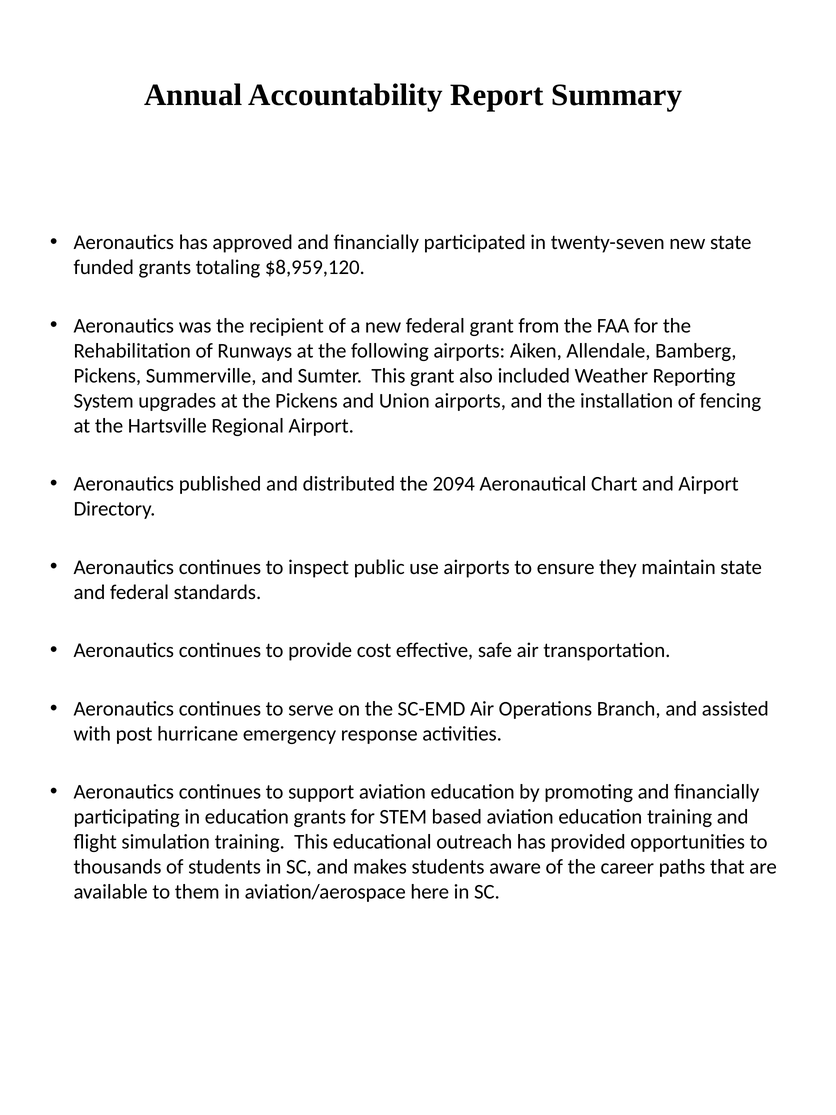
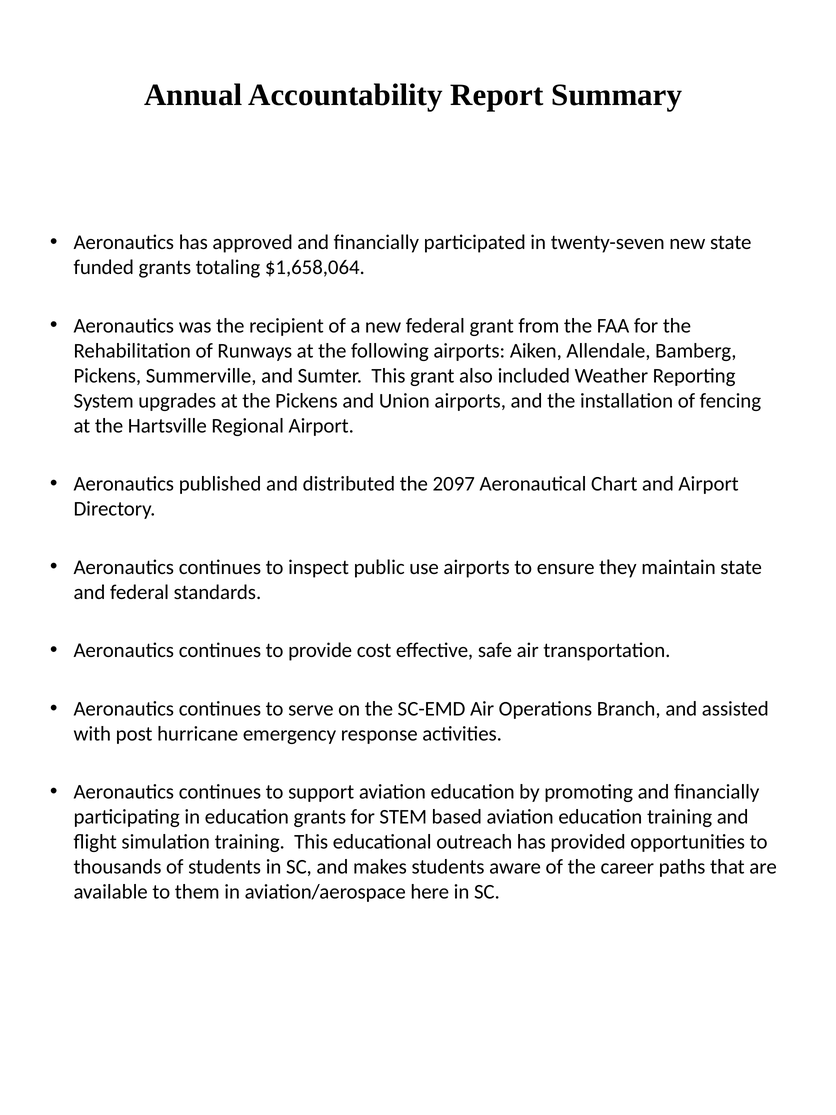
$8,959,120: $8,959,120 -> $1,658,064 (315, 267)
2094: 2094 -> 2097 (454, 484)
